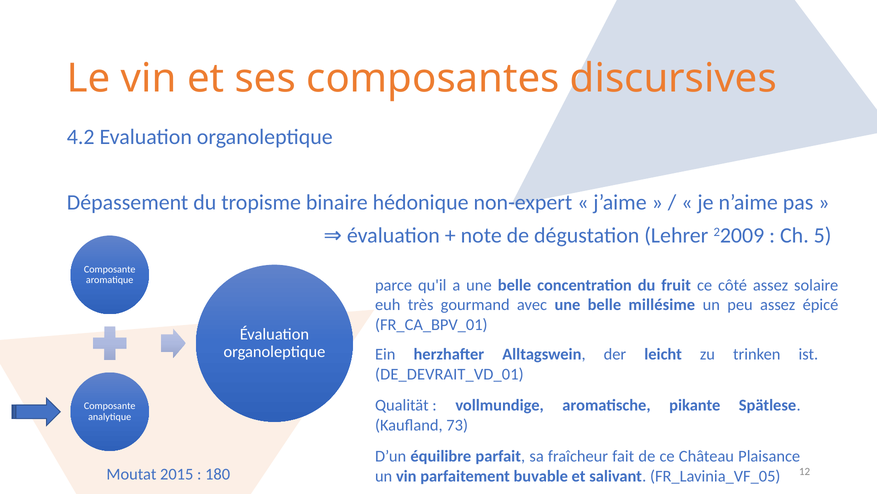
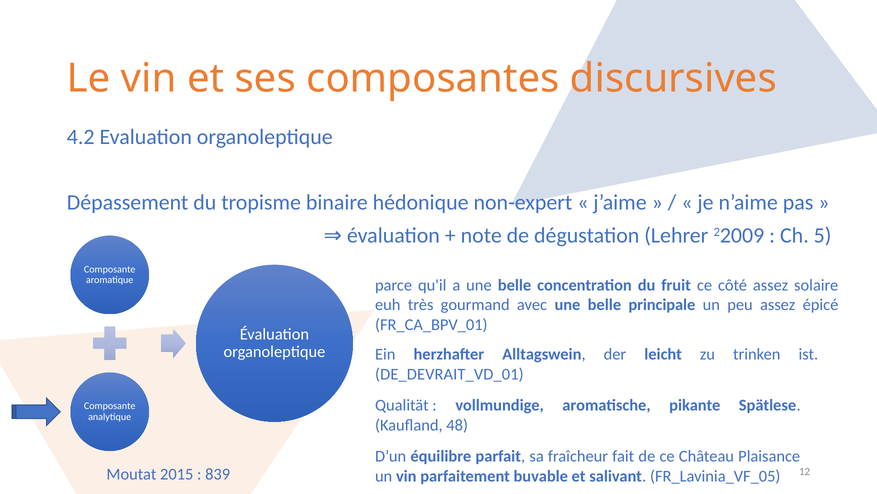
millésime: millésime -> principale (662, 304)
73: 73 -> 48 (457, 425)
180: 180 -> 839 (218, 474)
